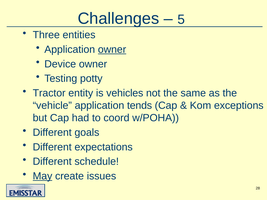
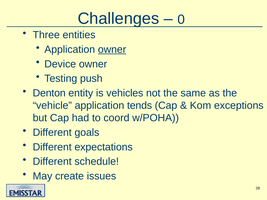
5: 5 -> 0 (181, 19)
potty: potty -> push (91, 79)
Tractor: Tractor -> Denton (49, 93)
May underline: present -> none (43, 176)
